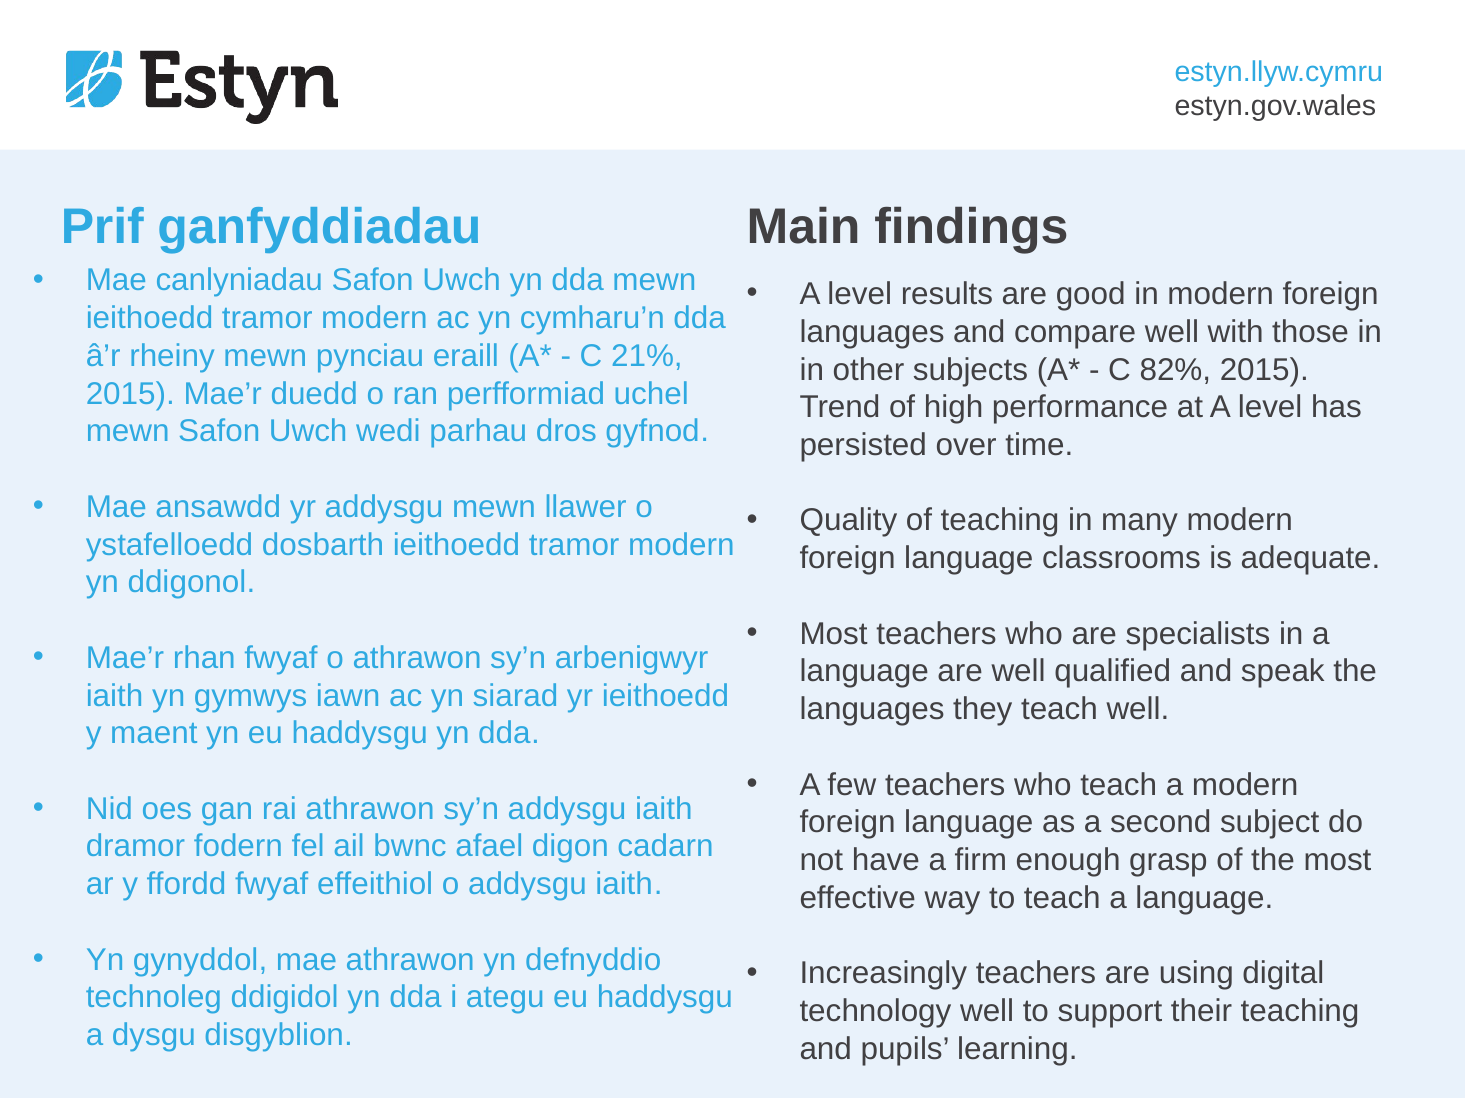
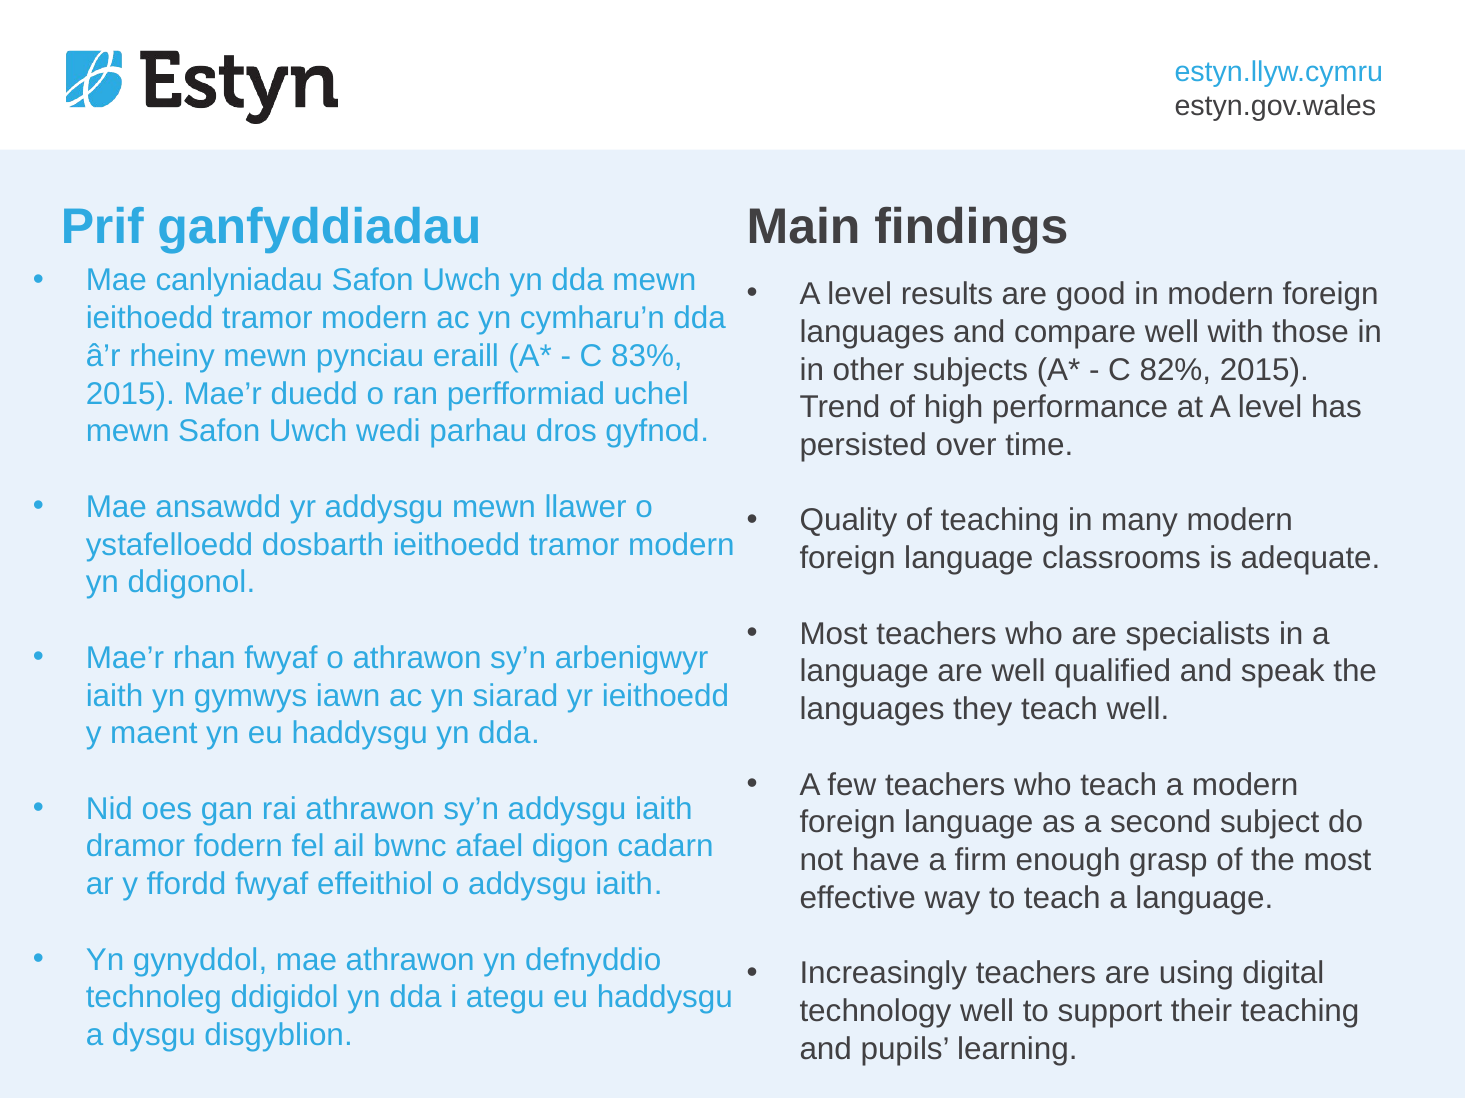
21%: 21% -> 83% (647, 356)
